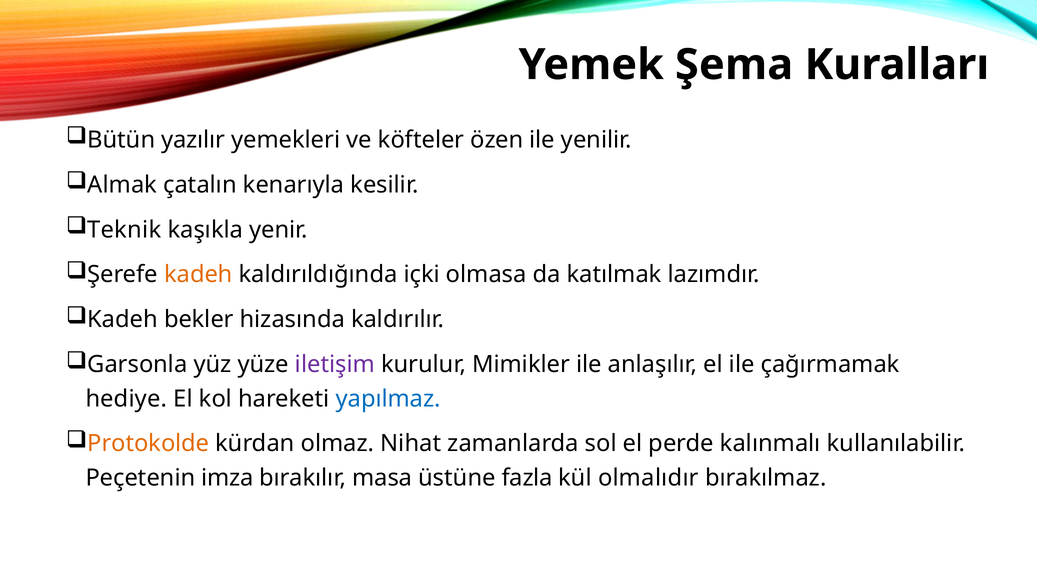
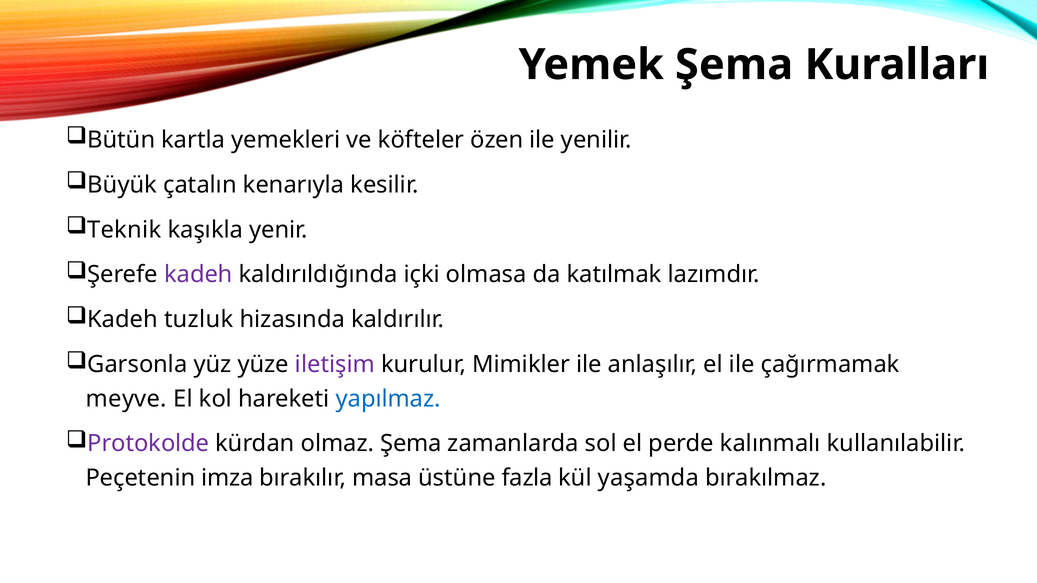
yazılır: yazılır -> kartla (193, 140)
Almak: Almak -> Büyük (122, 185)
kadeh colour: orange -> purple (198, 275)
bekler: bekler -> tuzluk (199, 320)
hediye: hediye -> meyve (126, 399)
Protokolde colour: orange -> purple (148, 444)
olmaz Nihat: Nihat -> Şema (411, 444)
olmalıdır: olmalıdır -> yaşamda (648, 478)
